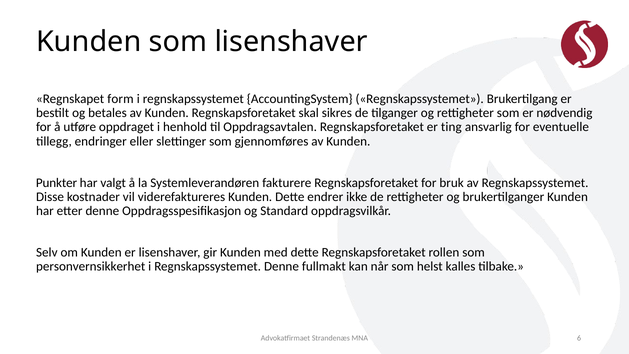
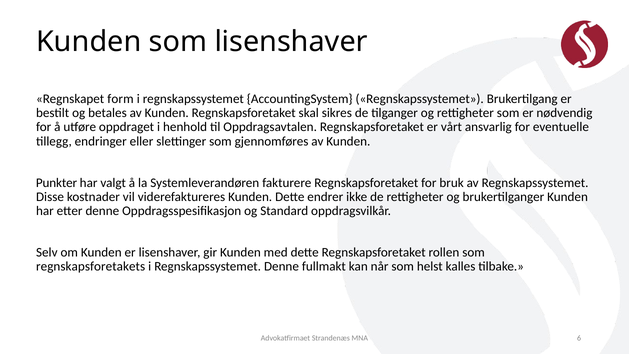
ting: ting -> vårt (451, 127)
personvernsikkerhet: personvernsikkerhet -> regnskapsforetakets (91, 266)
